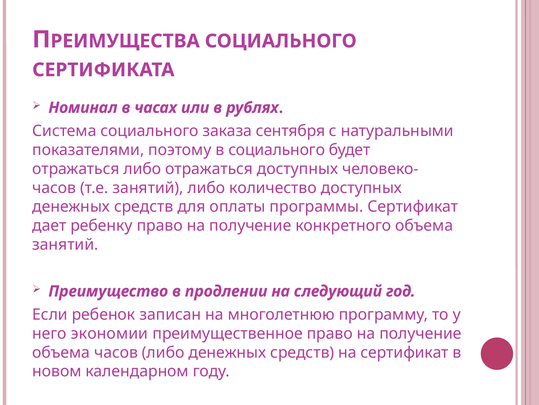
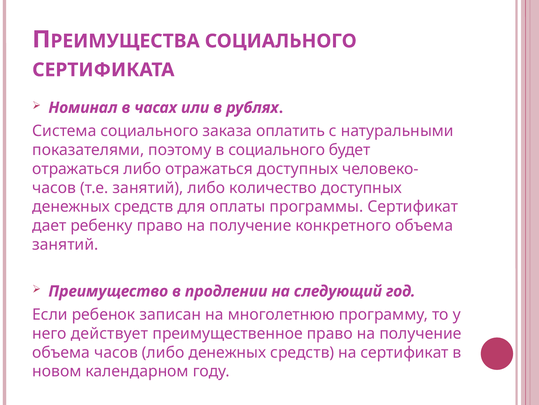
сентября: сентября -> оплатить (291, 131)
экономии: экономии -> действует (109, 333)
